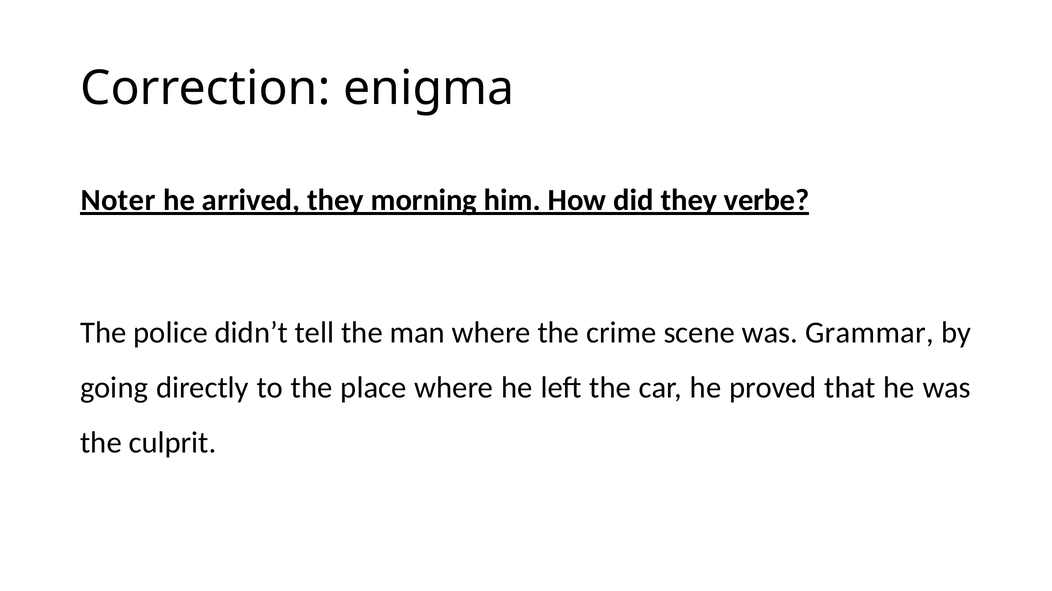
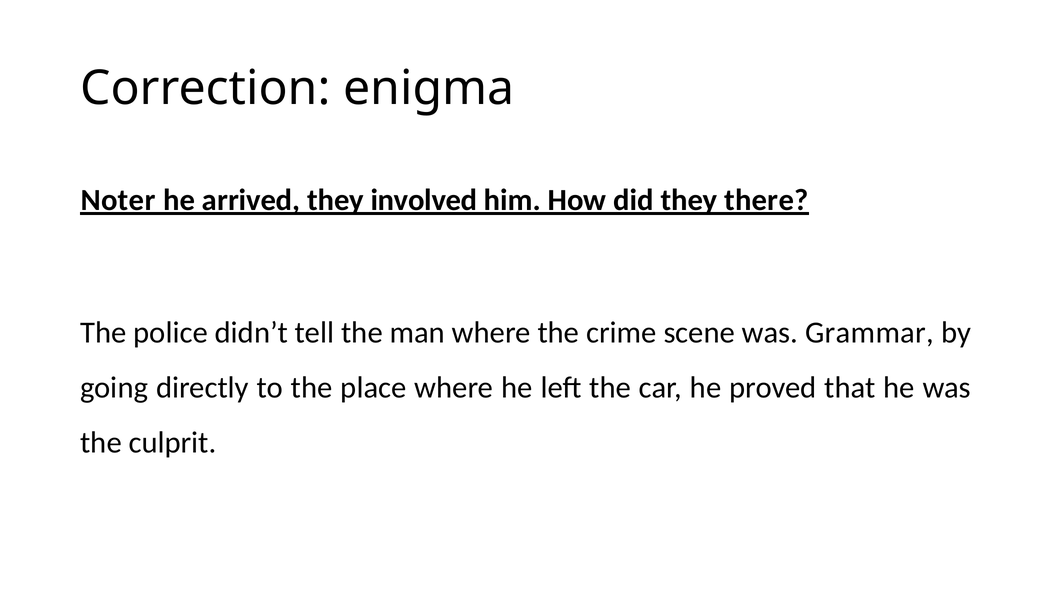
morning: morning -> involved (424, 200)
verbe: verbe -> there (766, 200)
